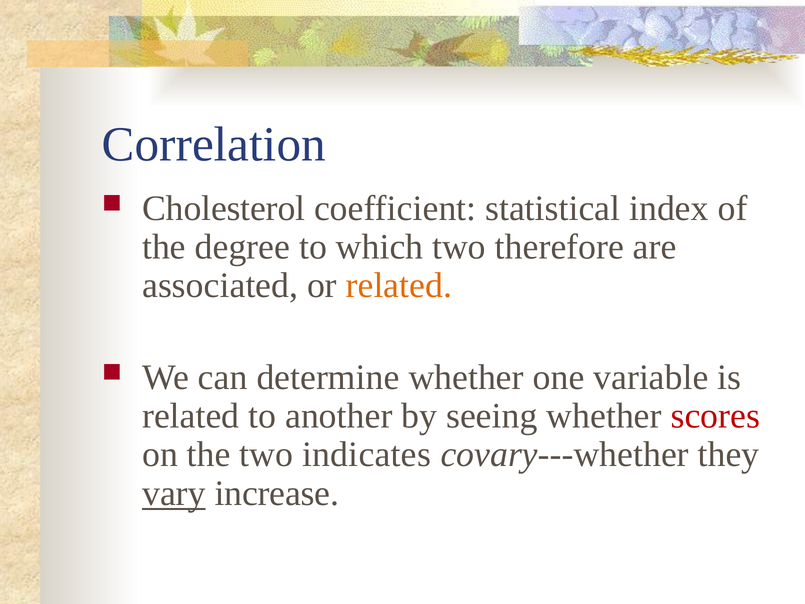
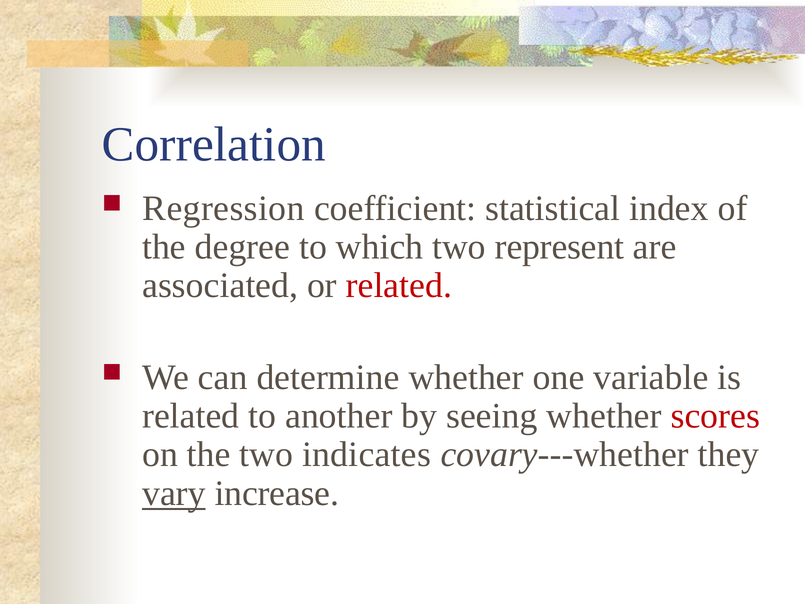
Cholesterol: Cholesterol -> Regression (223, 208)
therefore: therefore -> represent (560, 247)
related colour: orange -> red (399, 286)
